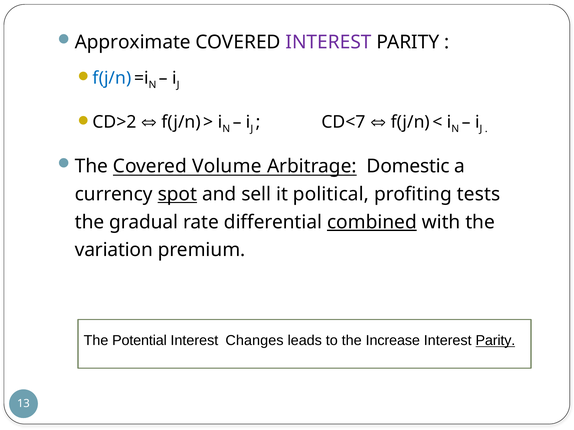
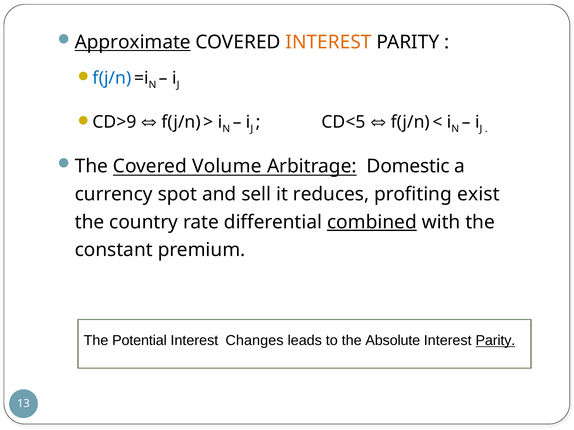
Approximate underline: none -> present (133, 42)
INTEREST colour: purple -> orange (329, 42)
CD>2: CD>2 -> CD>9 (114, 122)
CD<7: CD<7 -> CD<5 (344, 122)
spot underline: present -> none (177, 194)
political: political -> reduces (331, 194)
tests: tests -> exist (478, 194)
gradual: gradual -> country (144, 222)
variation: variation -> constant (114, 250)
Increase: Increase -> Absolute (393, 341)
